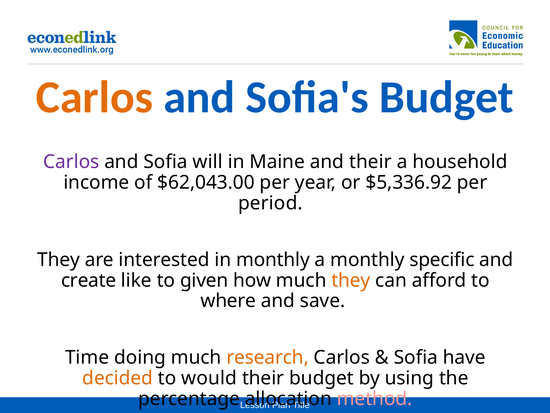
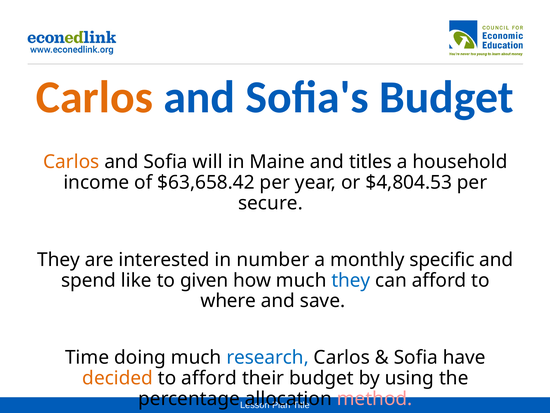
Carlos colour: purple -> orange (71, 162)
and their: their -> titles (371, 162)
$62,043.00: $62,043.00 -> $63,658.42 (206, 182)
$5,336.92: $5,336.92 -> $4,804.53 (409, 182)
period: period -> secure (270, 203)
in monthly: monthly -> number (273, 259)
create: create -> spend (89, 280)
they colour: orange -> blue (351, 280)
research colour: orange -> blue (268, 357)
to would: would -> afford (209, 378)
